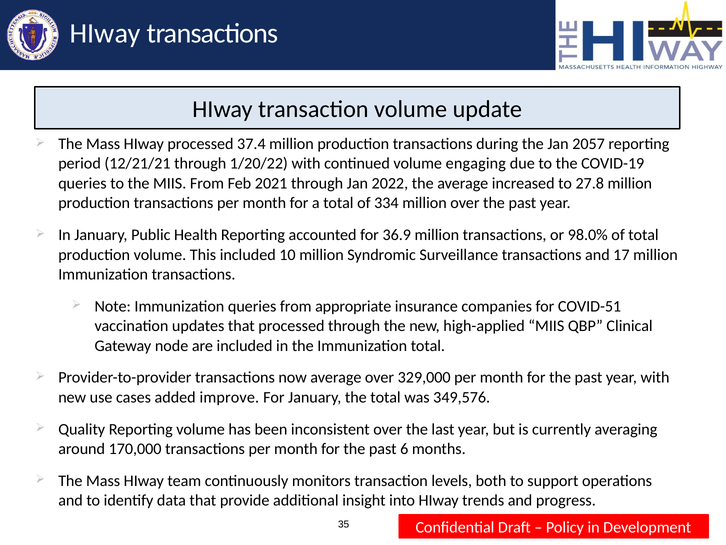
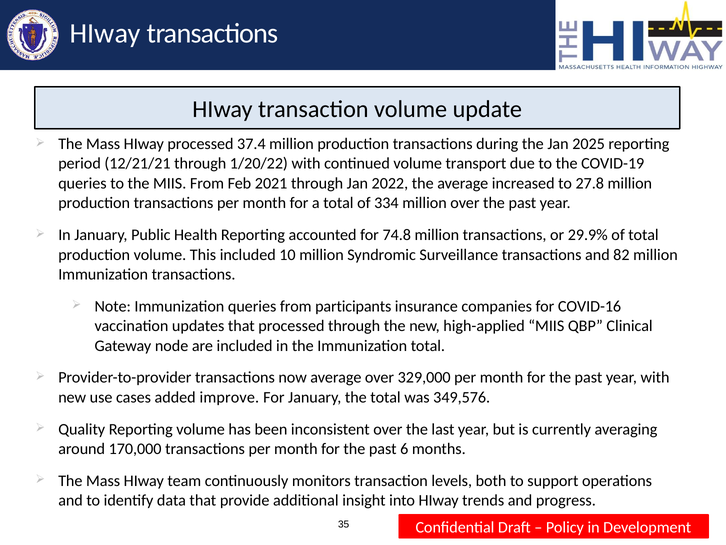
2057: 2057 -> 2025 (589, 144)
engaging: engaging -> transport (476, 163)
36.9: 36.9 -> 74.8 (397, 235)
98.0%: 98.0% -> 29.9% (588, 235)
17: 17 -> 82 (621, 254)
appropriate: appropriate -> participants (353, 306)
COVID-51: COVID-51 -> COVID-16 (590, 306)
